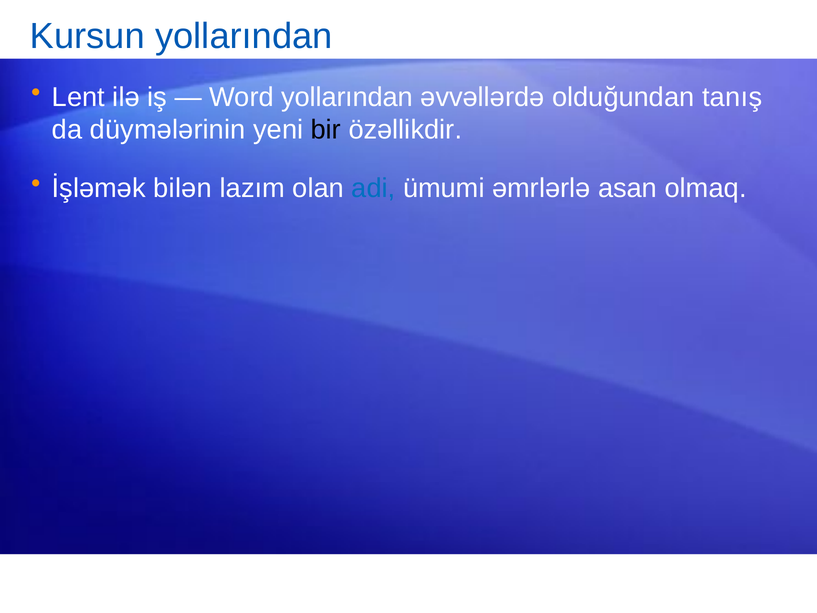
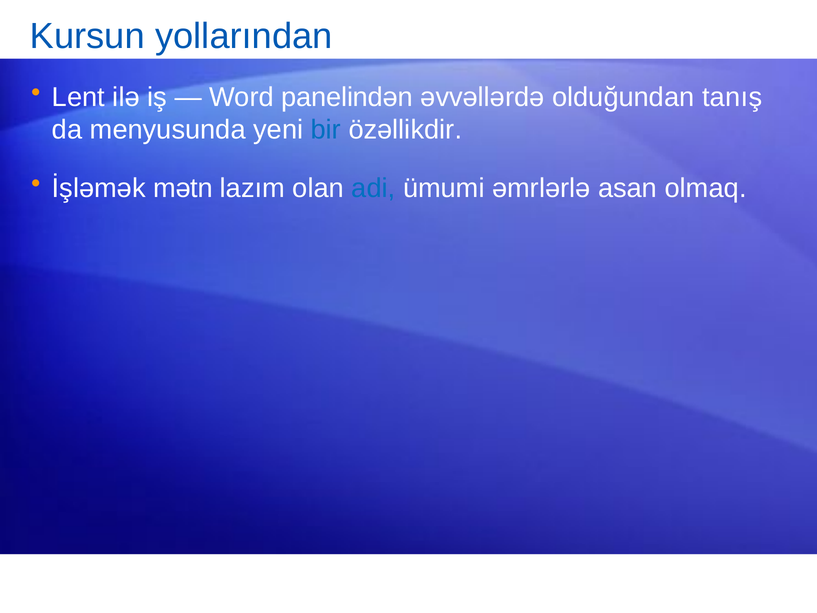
Word yollarından: yollarından -> panelindən (347, 97)
düymələrinin: düymələrinin -> menyusunda (168, 130)
bir colour: black -> blue (326, 130)
bilən: bilən -> mətn (183, 188)
